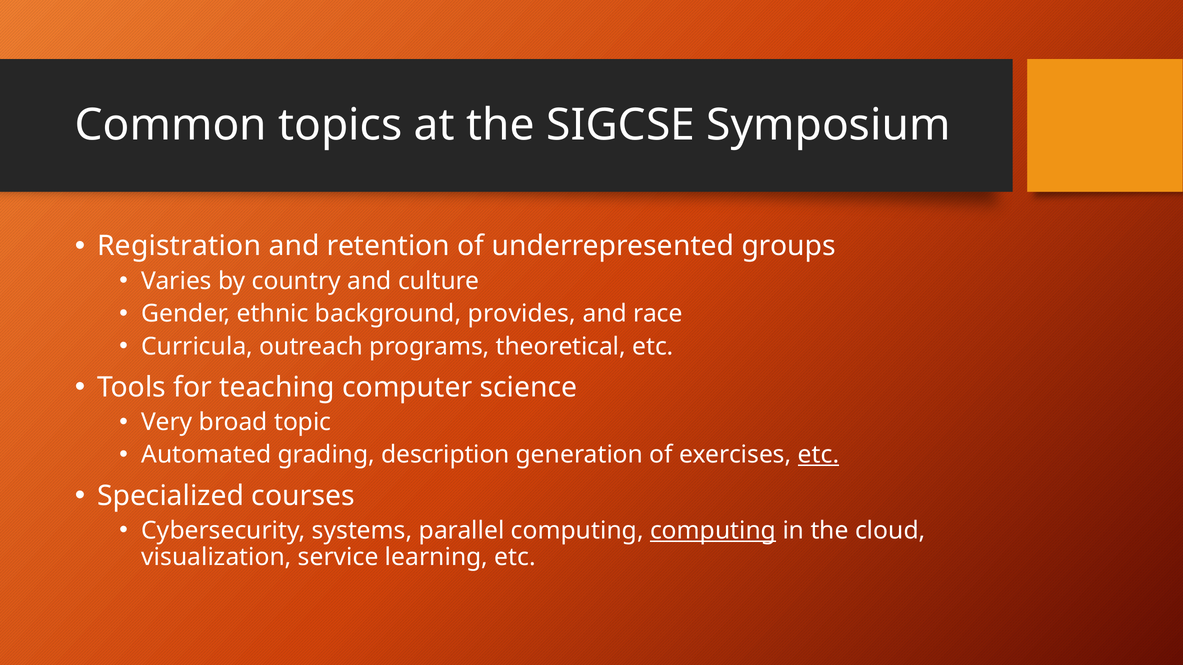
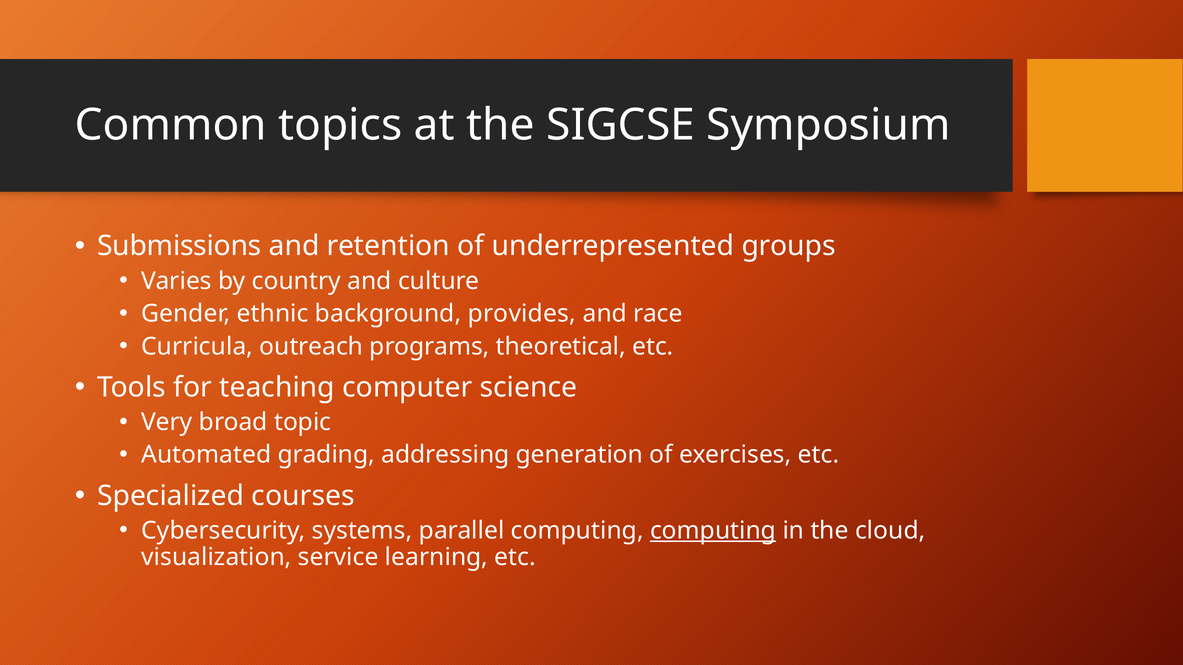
Registration: Registration -> Submissions (179, 246)
description: description -> addressing (445, 455)
etc underline: present -> none (819, 455)
